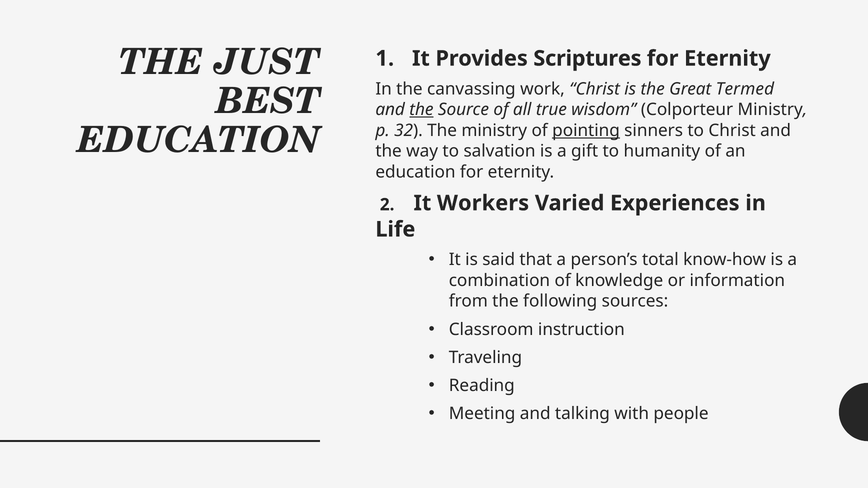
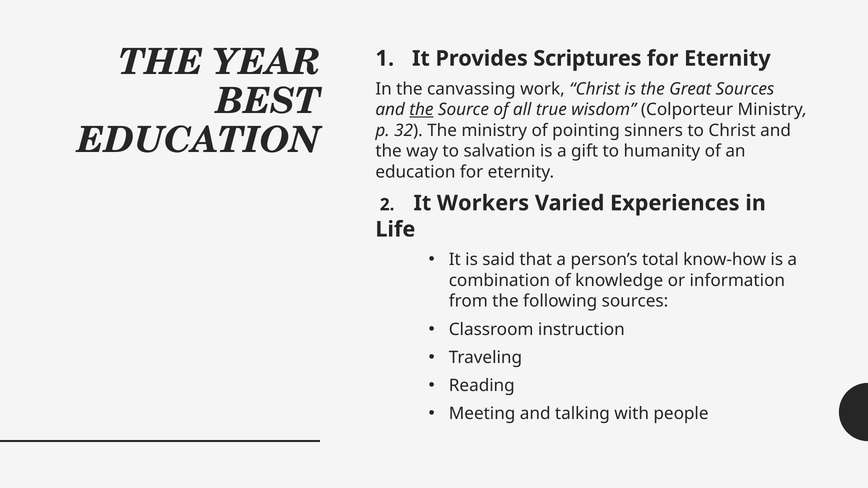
JUST: JUST -> YEAR (267, 62)
Great Termed: Termed -> Sources (745, 89)
pointing underline: present -> none (586, 131)
